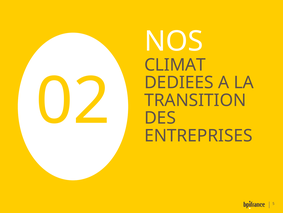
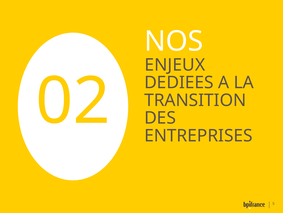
CLIMAT: CLIMAT -> ENJEUX (175, 65)
